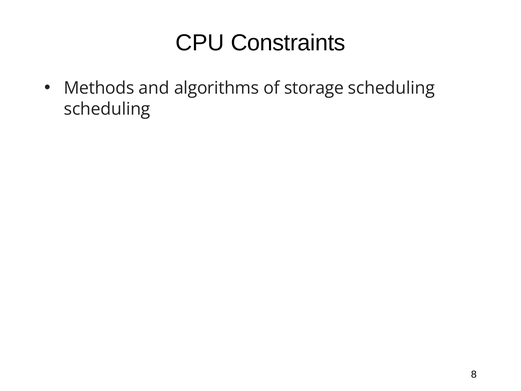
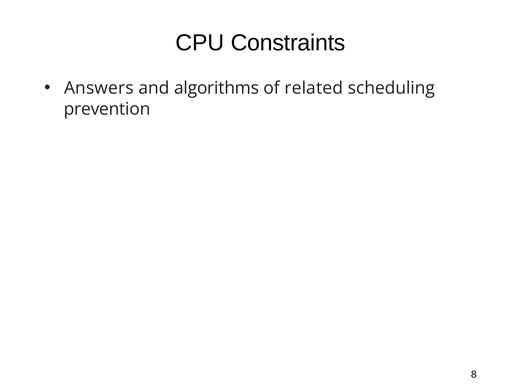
Methods: Methods -> Answers (99, 88)
storage: storage -> related (314, 88)
scheduling: scheduling -> prevention (107, 109)
